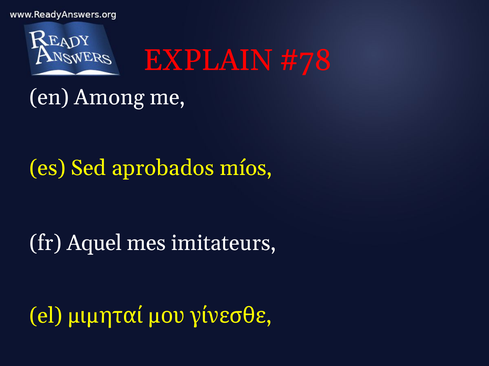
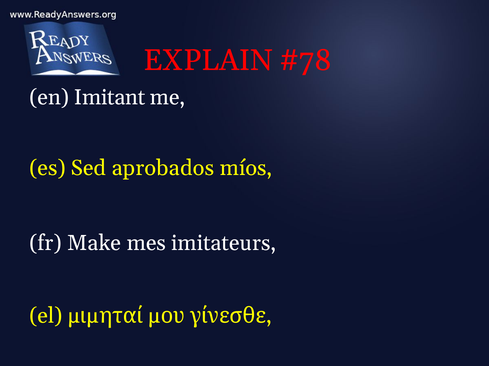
Among: Among -> Imitant (110, 97)
Aquel: Aquel -> Make (94, 244)
